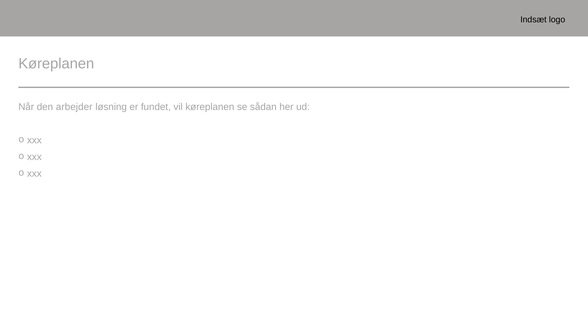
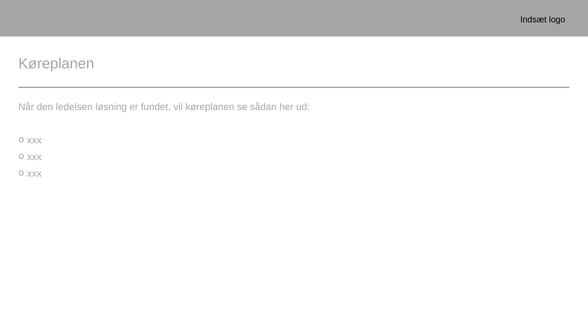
arbejder: arbejder -> ledelsen (74, 107)
